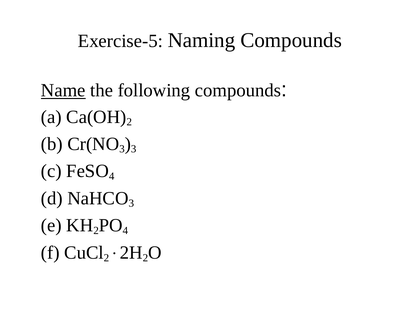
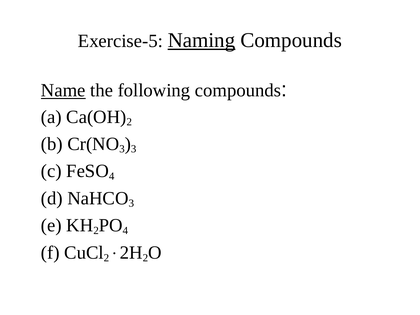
Naming underline: none -> present (201, 40)
